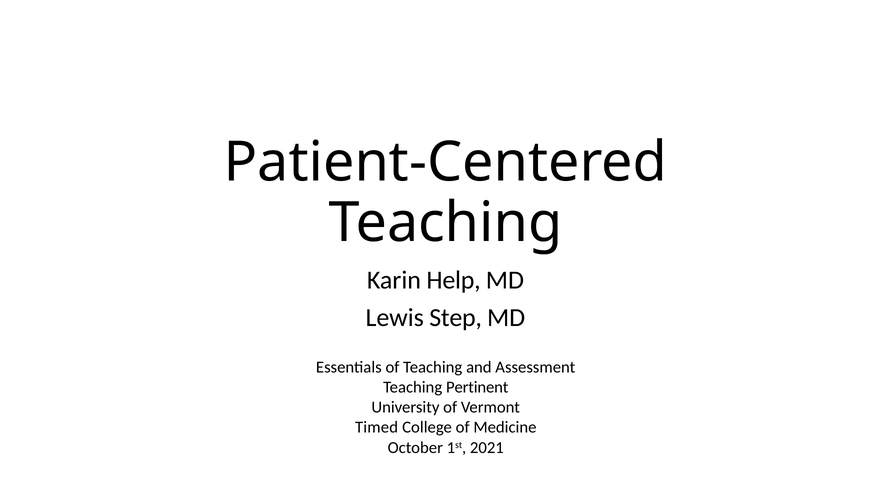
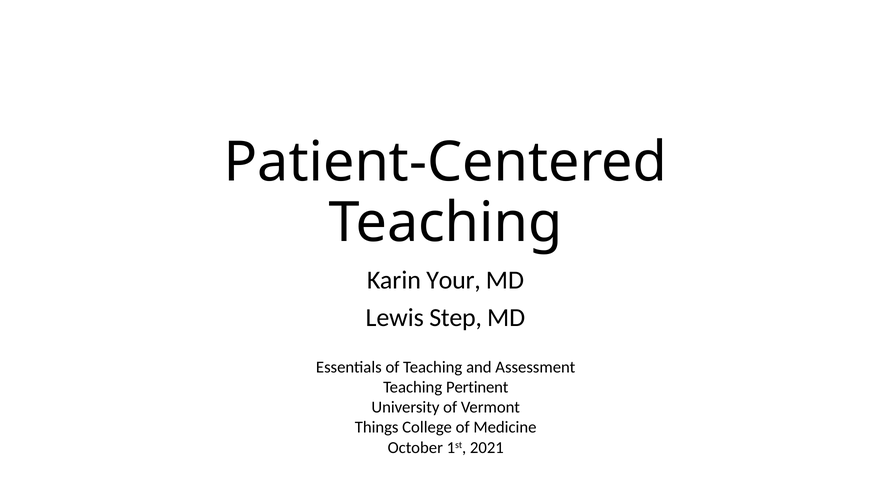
Help: Help -> Your (454, 280)
Timed: Timed -> Things (377, 428)
